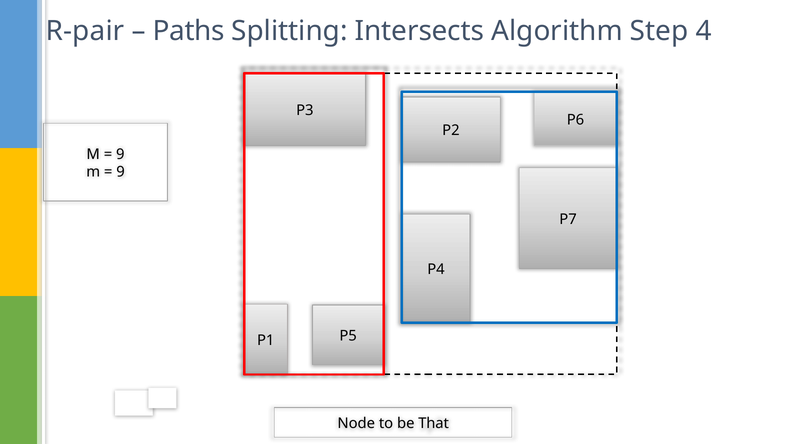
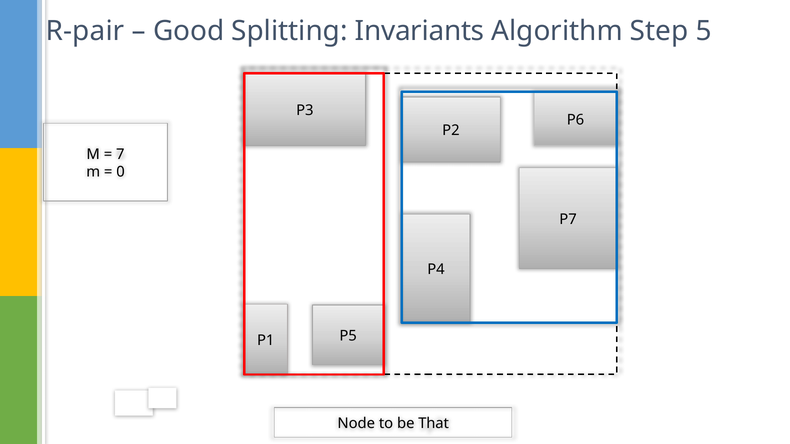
Paths: Paths -> Good (189, 31)
Intersects: Intersects -> Invariants (420, 31)
4: 4 -> 5 (704, 31)
9: 9 -> 7 (120, 154)
9: 9 -> 0 (121, 172)
